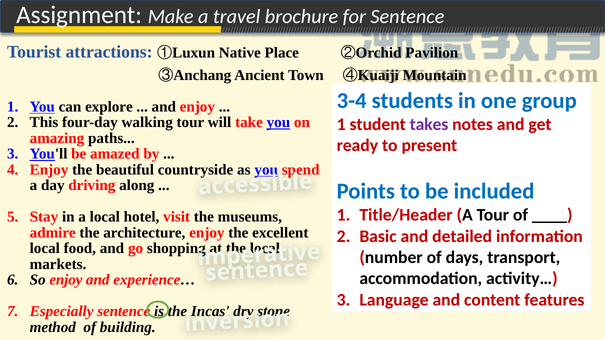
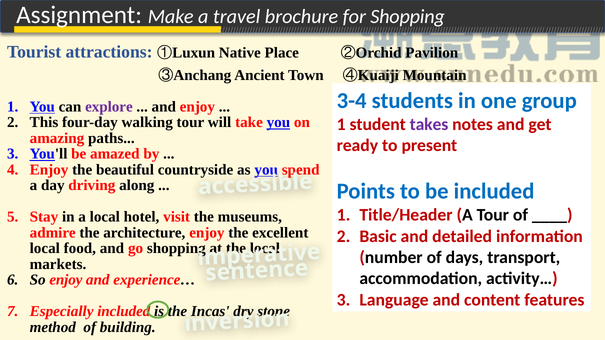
for Sentence: Sentence -> Shopping (408, 16)
explore colour: black -> purple (109, 107)
Especially sentence: sentence -> included (124, 312)
